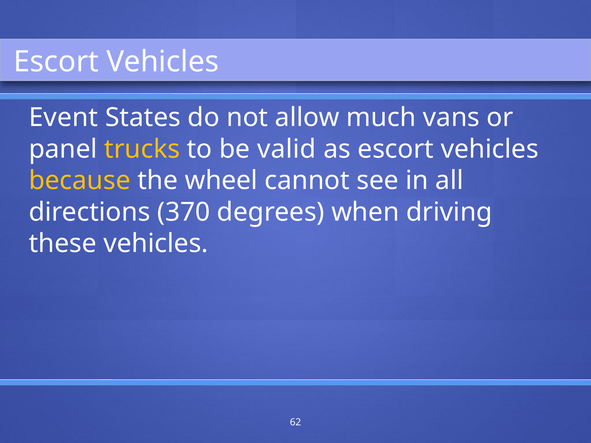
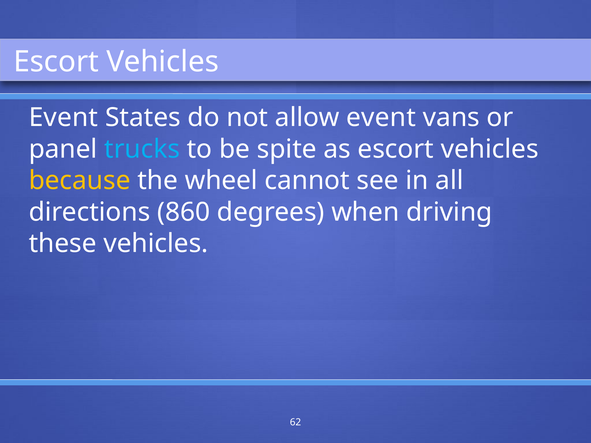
allow much: much -> event (381, 118)
trucks colour: yellow -> light blue (142, 149)
valid: valid -> spite (287, 149)
370: 370 -> 860 (184, 212)
